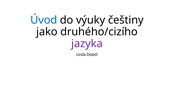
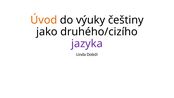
Úvod colour: blue -> orange (44, 20)
